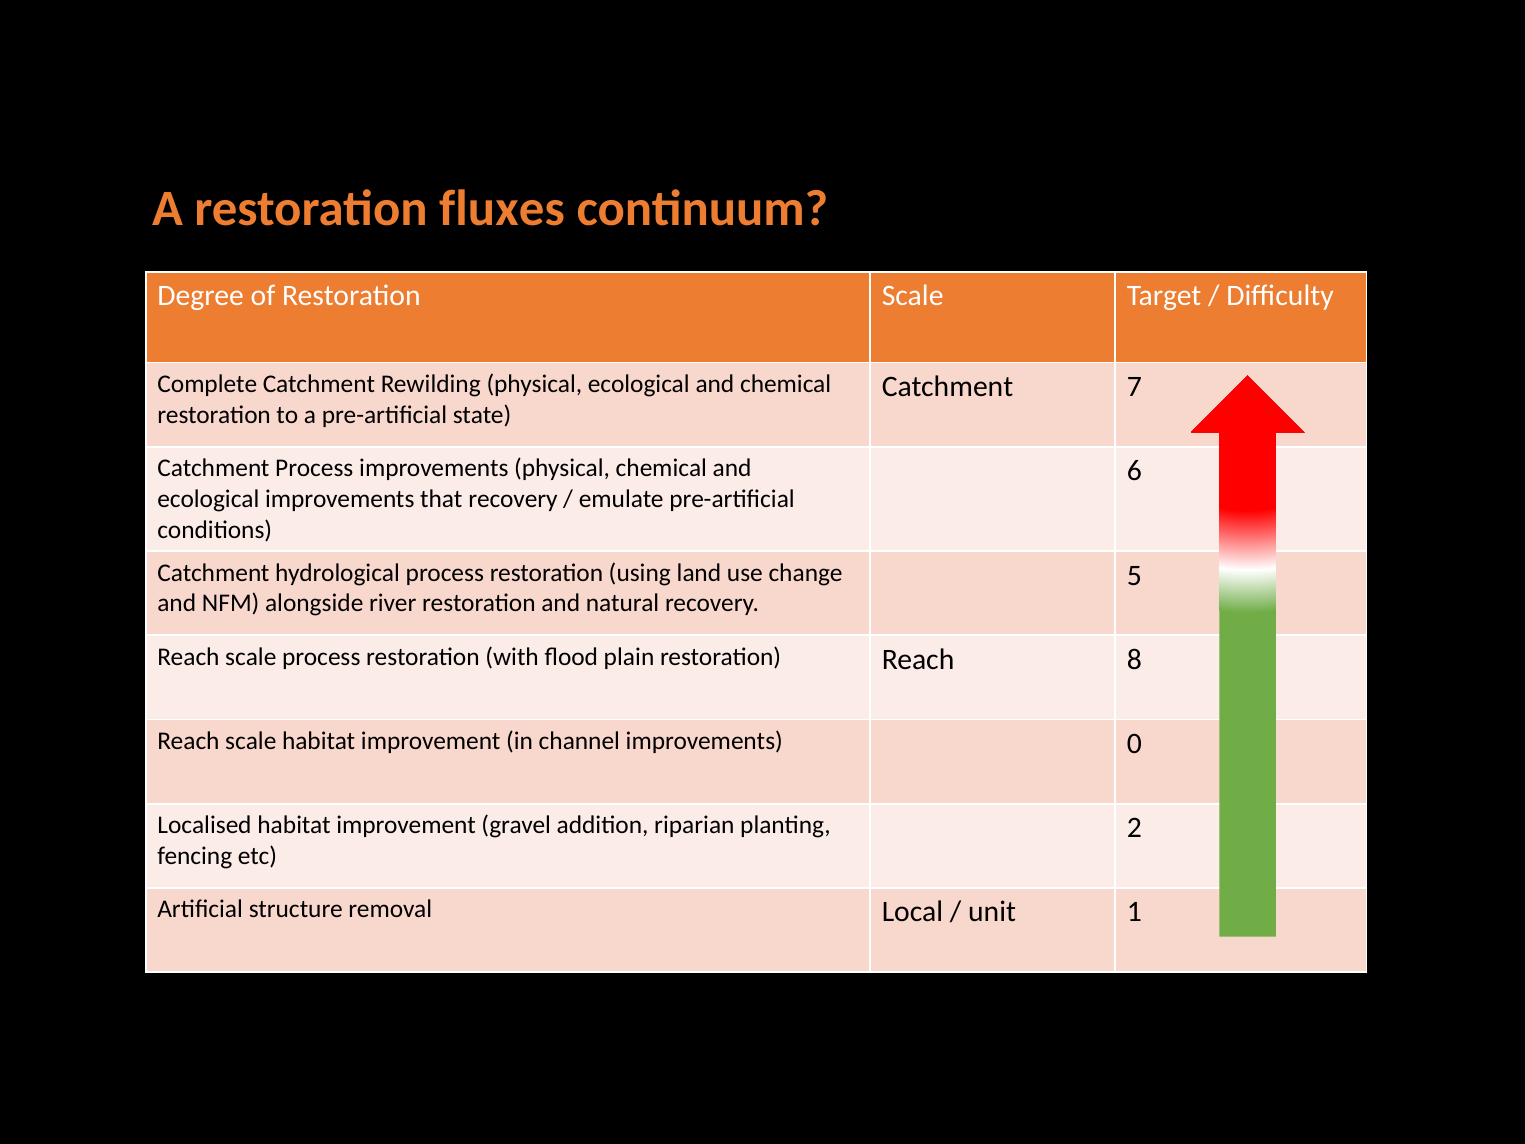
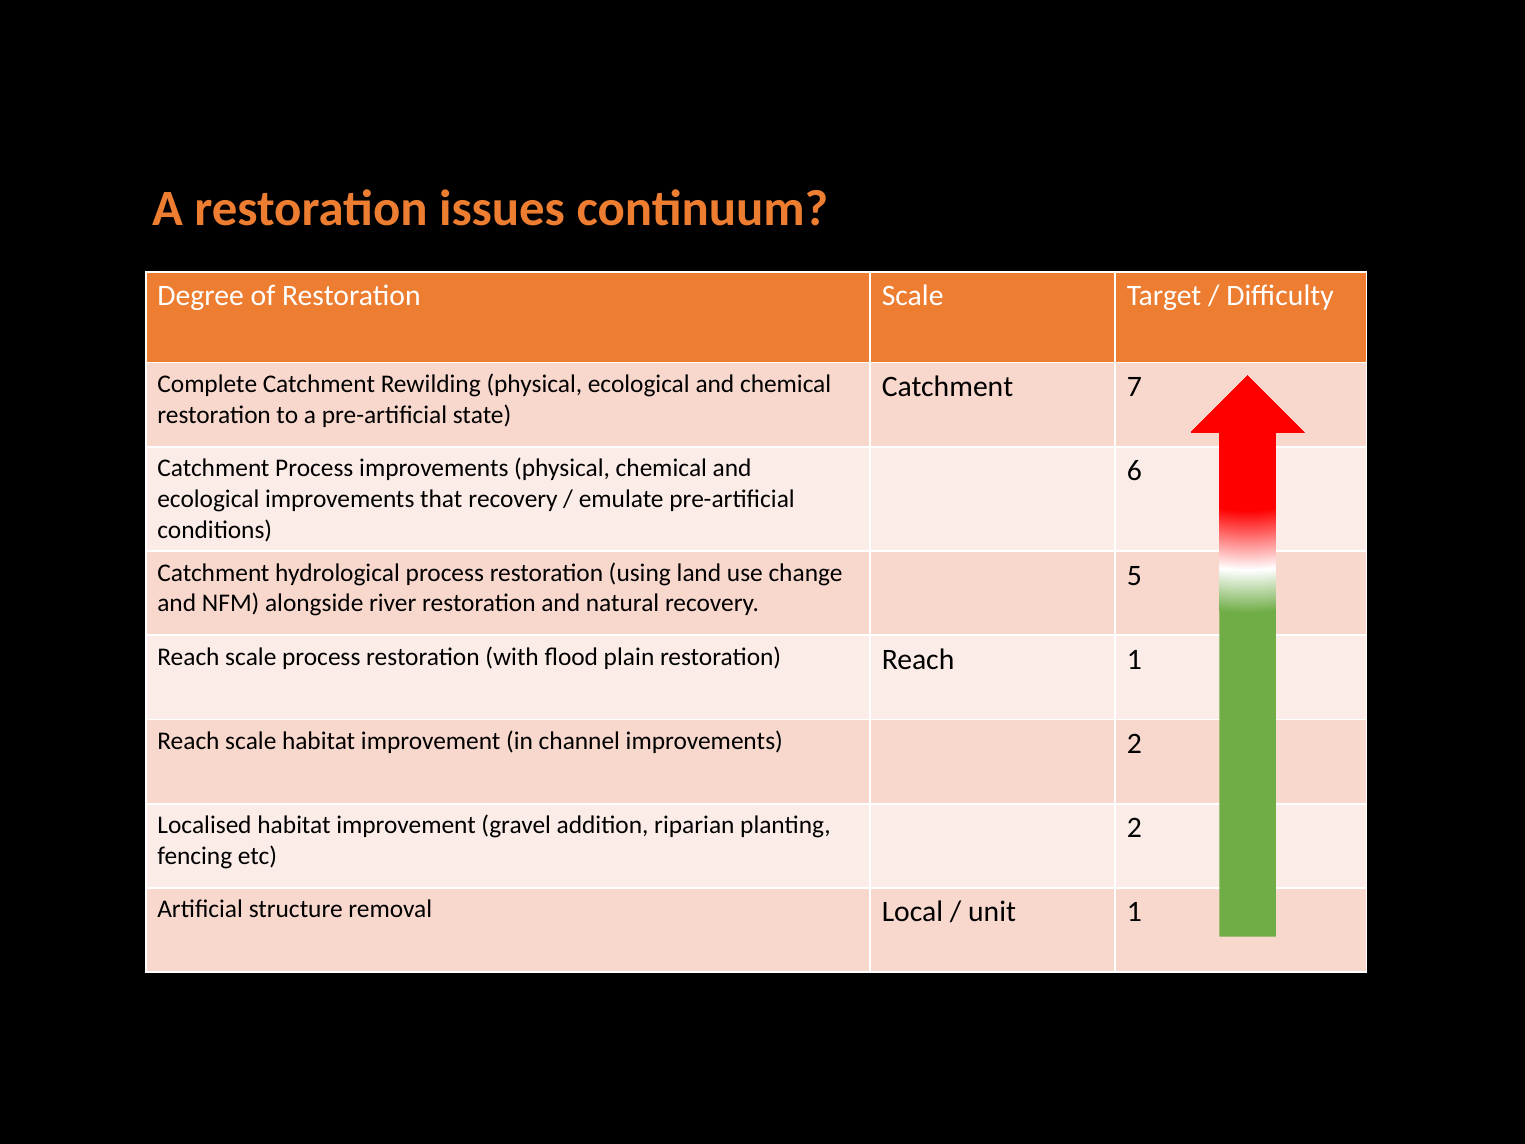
fluxes: fluxes -> issues (502, 209)
Reach 8: 8 -> 1 (1134, 659)
improvements 0: 0 -> 2 (1134, 744)
